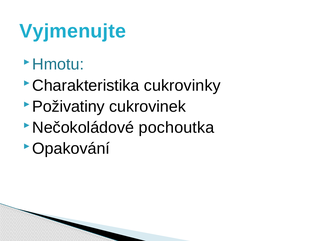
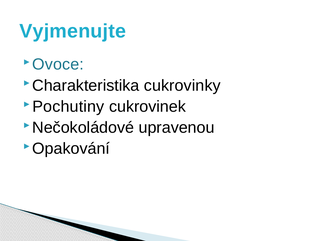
Hmotu: Hmotu -> Ovoce (58, 65)
Poživatiny: Poživatiny -> Pochutiny (68, 107)
pochoutka: pochoutka -> upravenou (177, 128)
